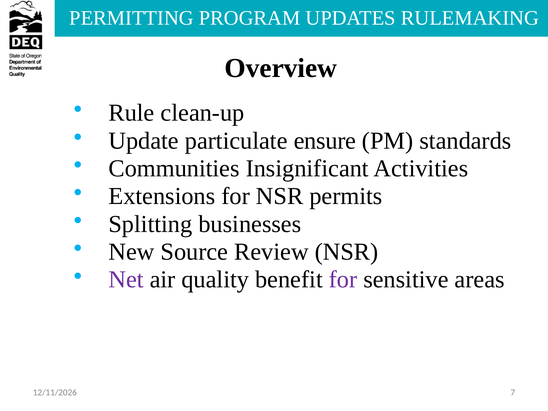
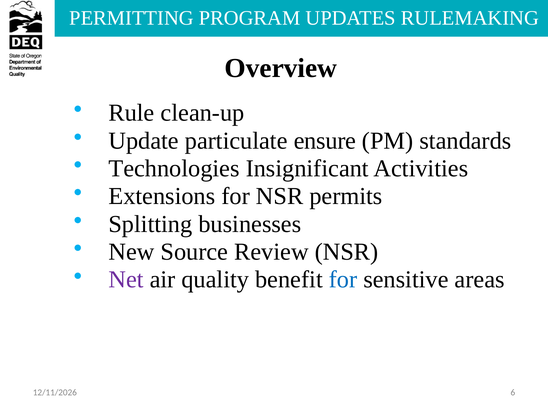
Communities: Communities -> Technologies (174, 168)
for colour: purple -> blue (343, 280)
7: 7 -> 6 (513, 392)
